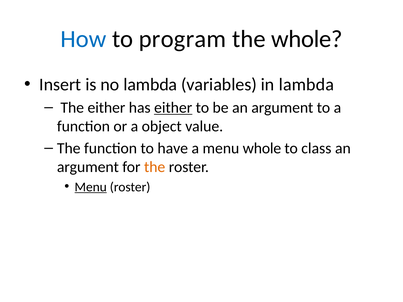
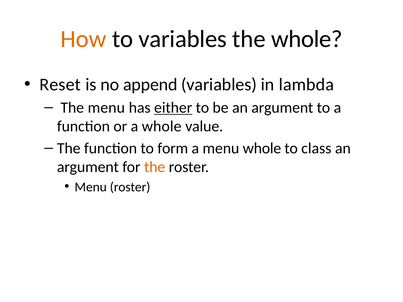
How colour: blue -> orange (84, 39)
to program: program -> variables (183, 39)
Insert: Insert -> Reset (60, 85)
no lambda: lambda -> append (150, 85)
The either: either -> menu (106, 108)
a object: object -> whole (162, 126)
have: have -> form (173, 148)
Menu underline: present -> none (91, 187)
